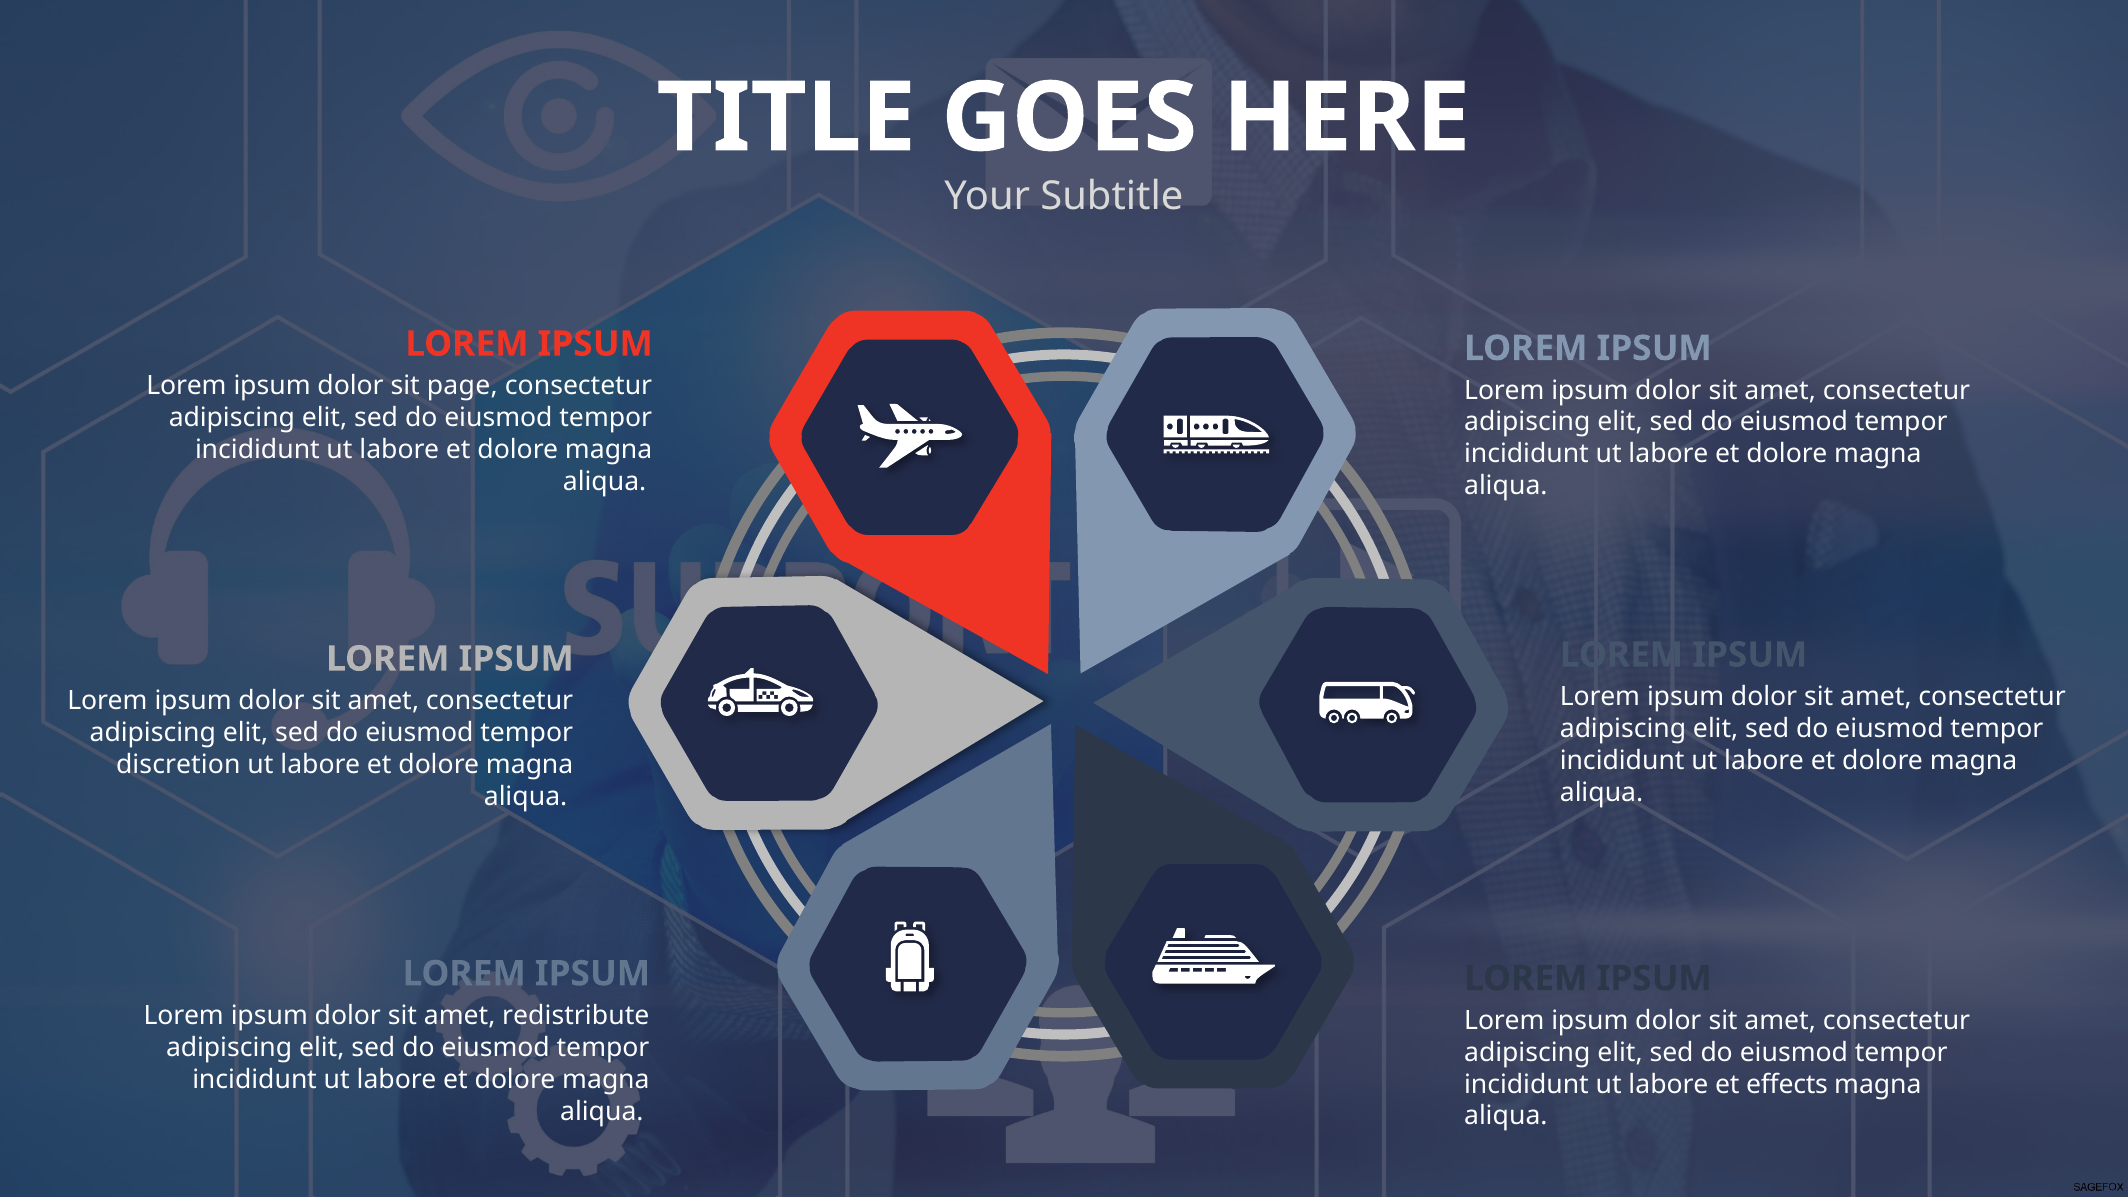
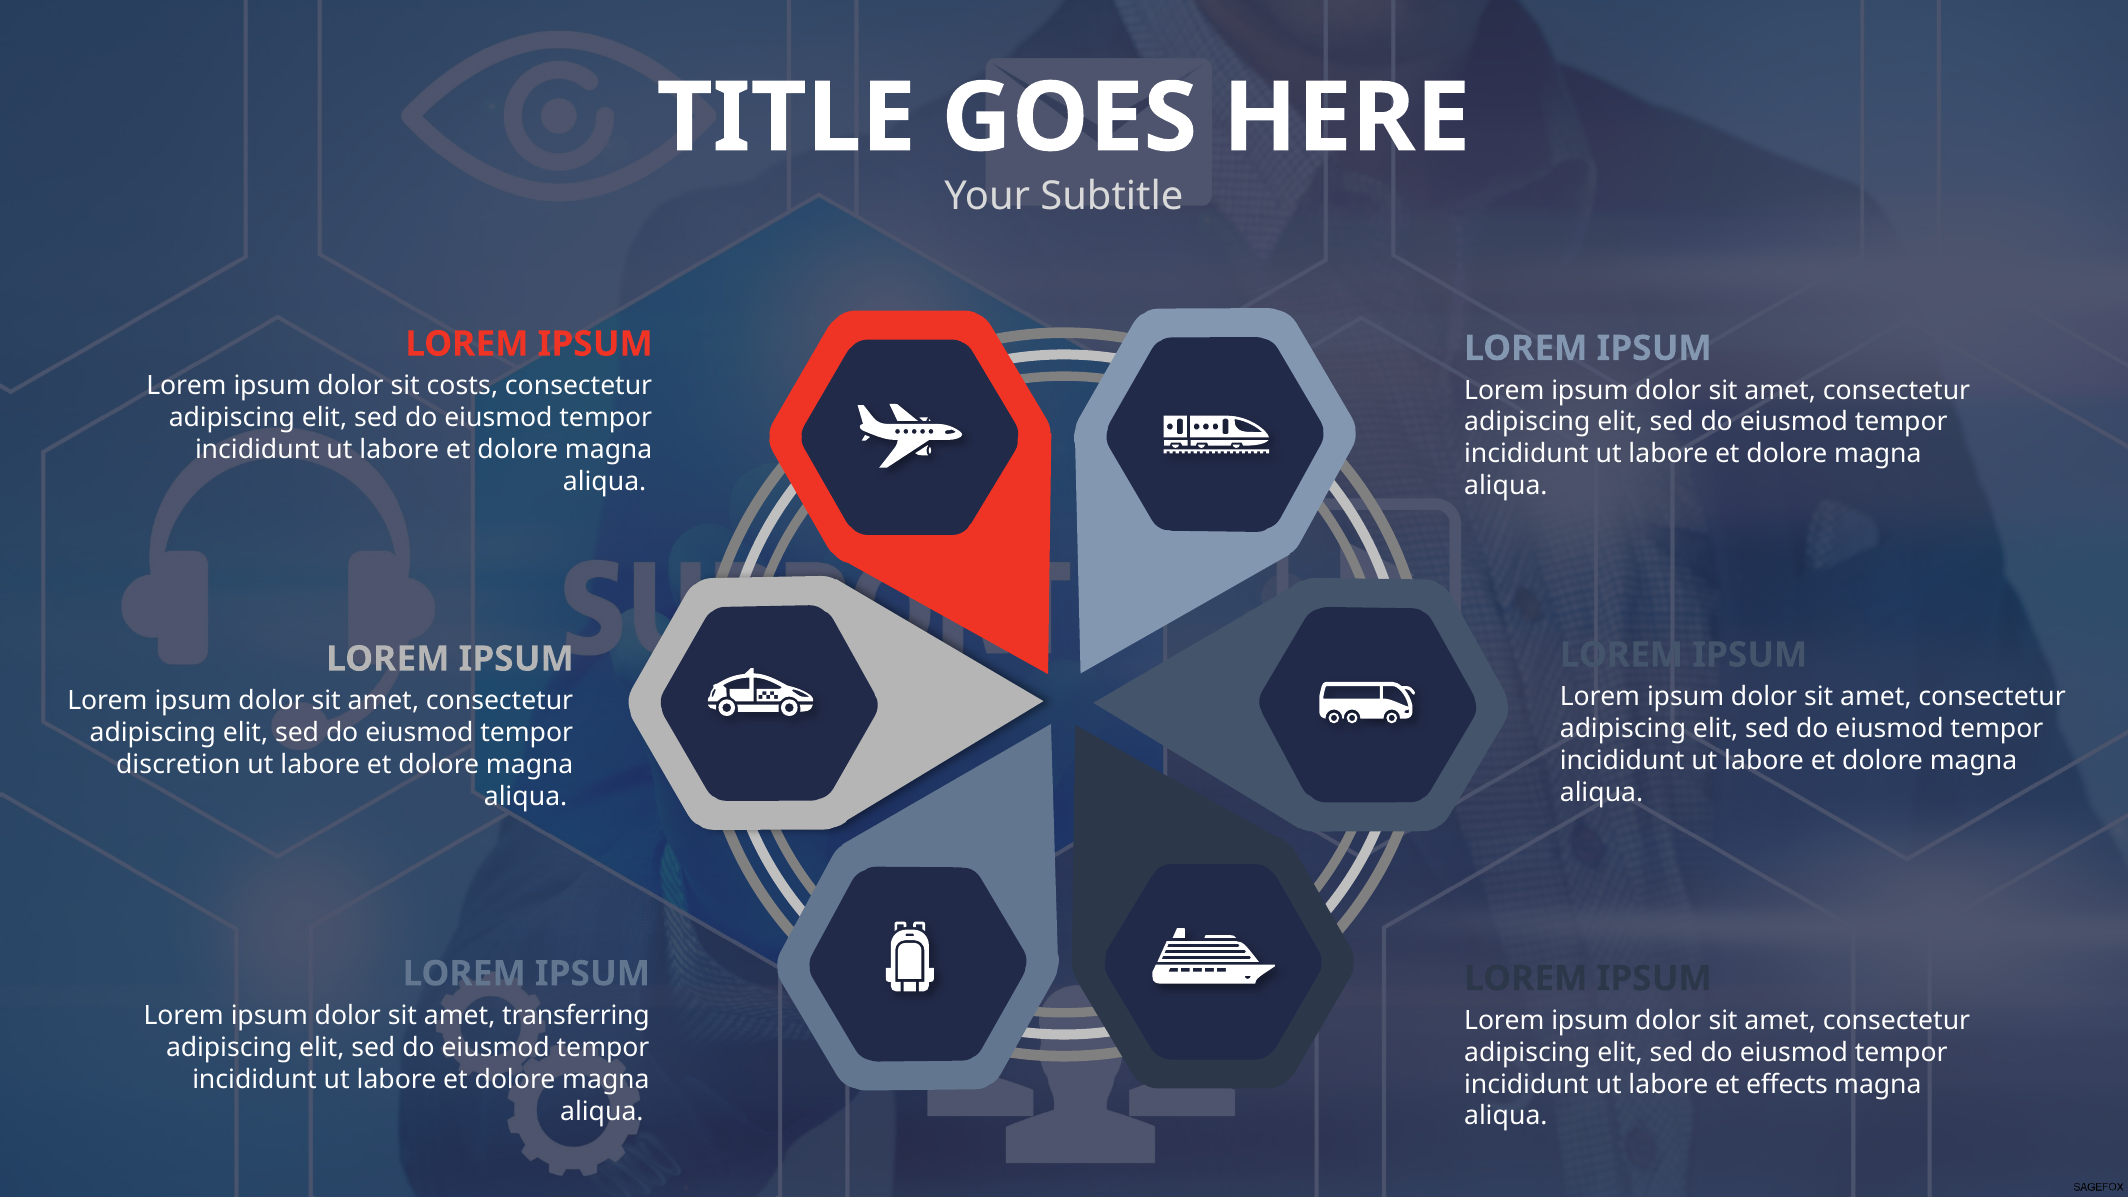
page: page -> costs (462, 386)
redistribute: redistribute -> transferring (576, 1016)
